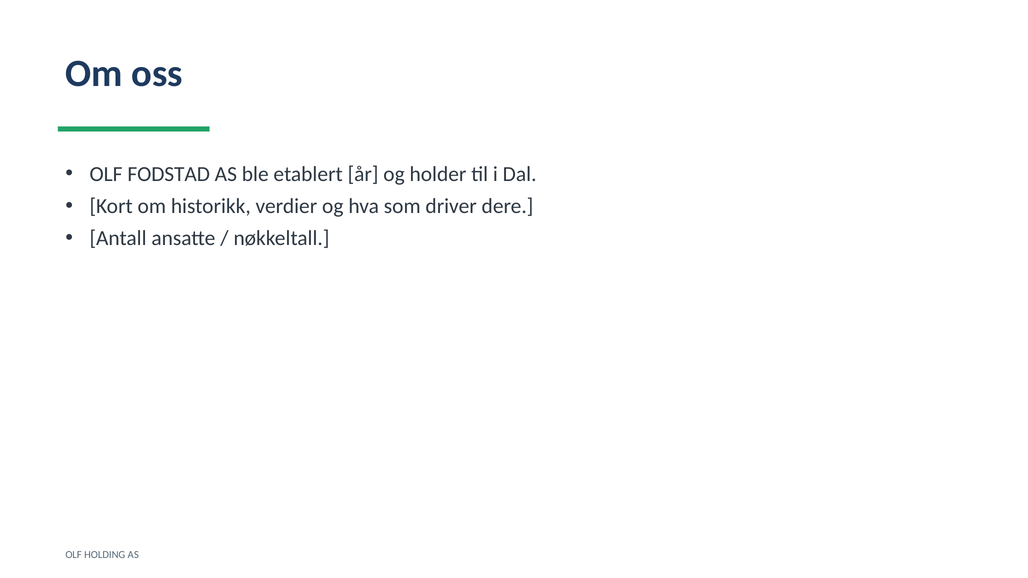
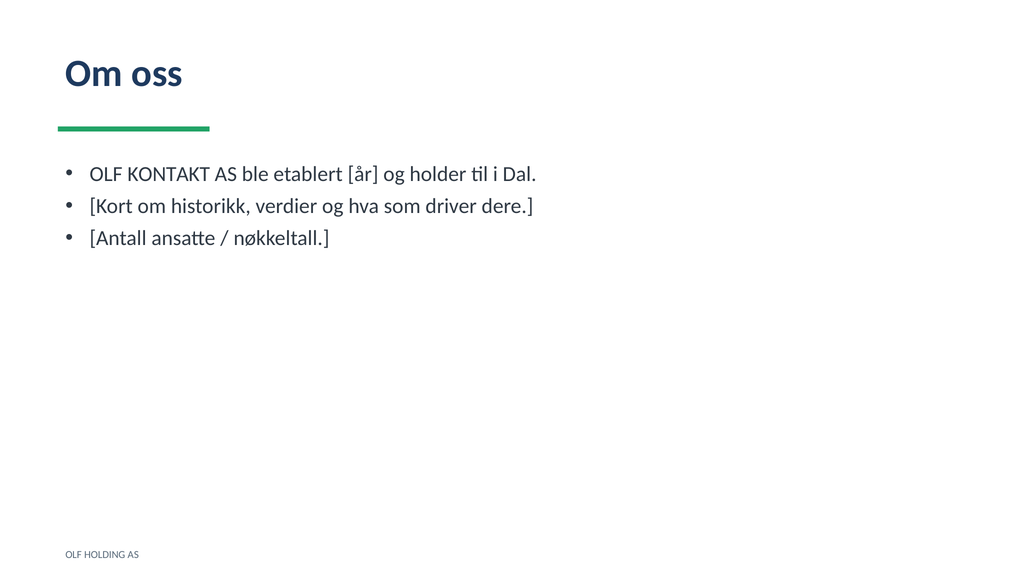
FODSTAD: FODSTAD -> KONTAKT (169, 174)
